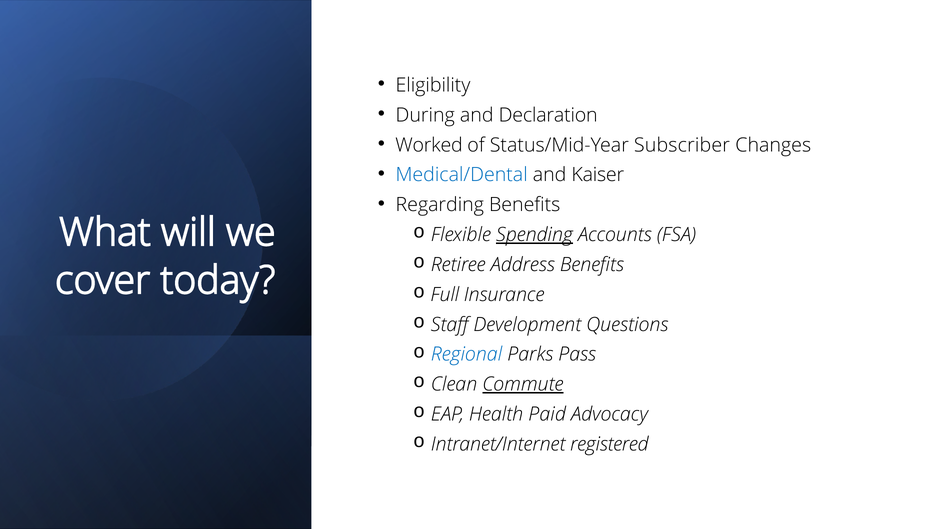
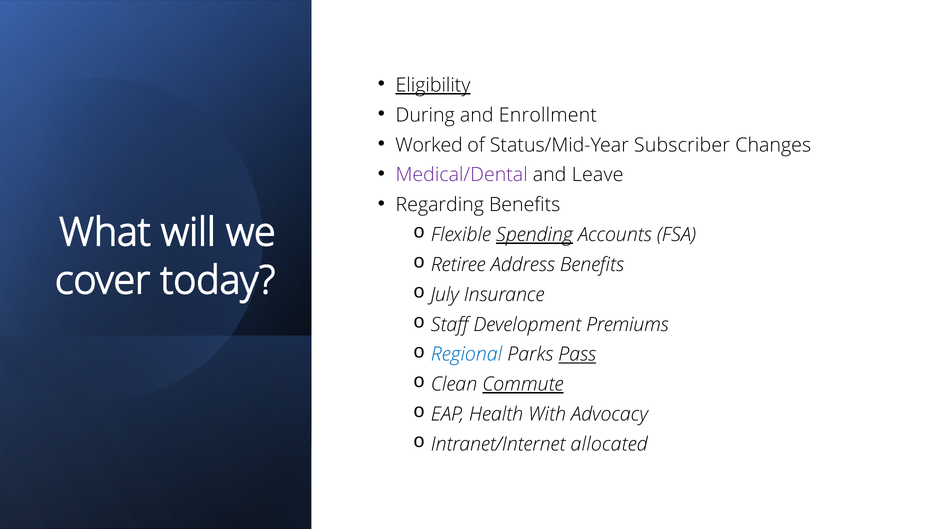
Eligibility underline: none -> present (433, 85)
Declaration: Declaration -> Enrollment (548, 115)
Medical/Dental colour: blue -> purple (462, 175)
Kaiser: Kaiser -> Leave (598, 175)
Full: Full -> July (445, 294)
Questions: Questions -> Premiums (627, 324)
Pass underline: none -> present (577, 354)
Paid: Paid -> With (547, 414)
registered: registered -> allocated (609, 444)
